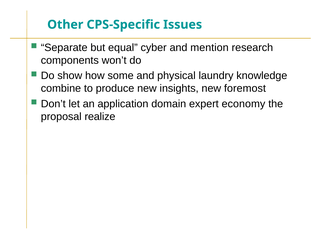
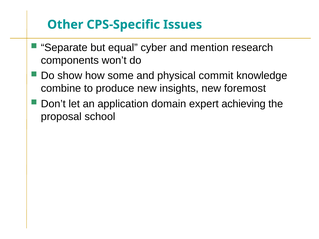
laundry: laundry -> commit (216, 76)
economy: economy -> achieving (244, 104)
realize: realize -> school (100, 117)
